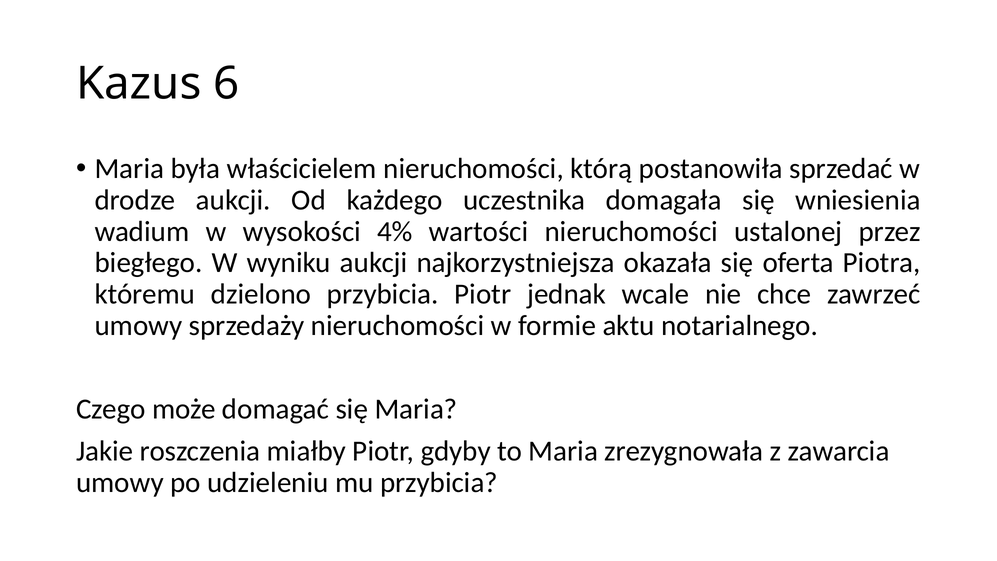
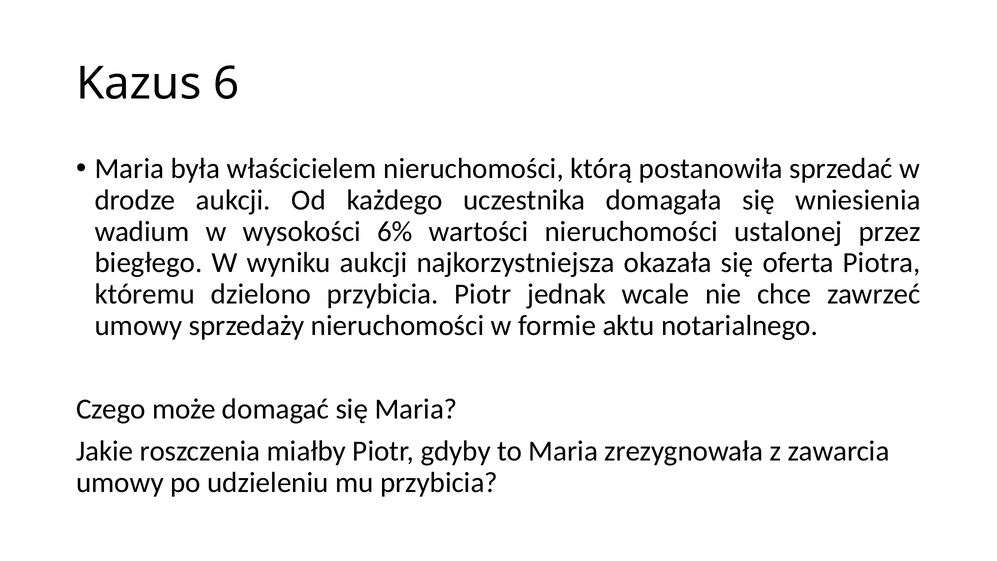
4%: 4% -> 6% (395, 231)
